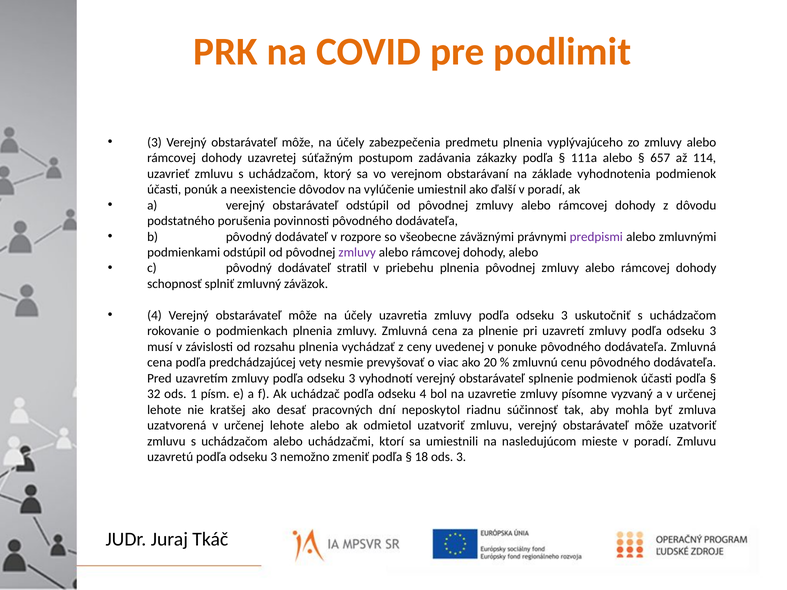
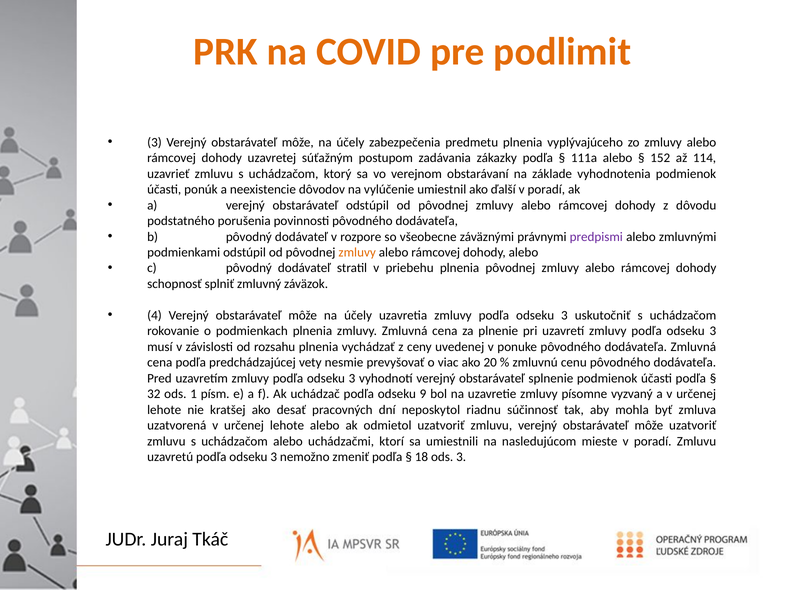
657: 657 -> 152 (660, 158)
zmluvy colour: purple -> orange (357, 253)
odseku 4: 4 -> 9 (423, 394)
